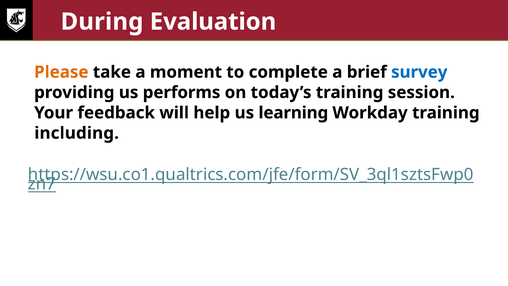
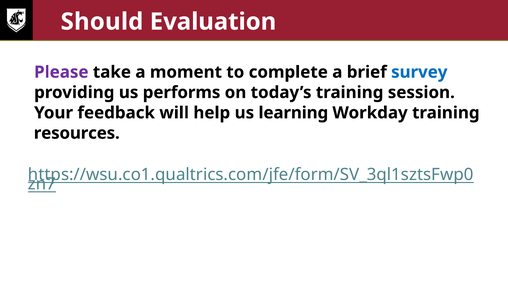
During: During -> Should (102, 22)
Please colour: orange -> purple (61, 72)
including: including -> resources (77, 133)
